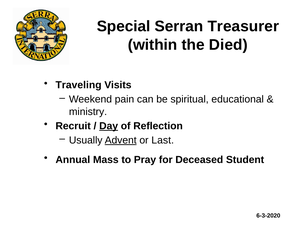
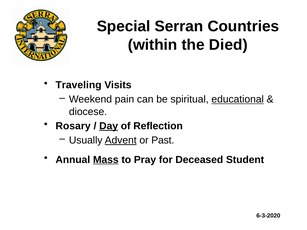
Treasurer: Treasurer -> Countries (243, 26)
educational underline: none -> present (238, 99)
ministry: ministry -> diocese (88, 112)
Recruit: Recruit -> Rosary (73, 126)
Last: Last -> Past (163, 140)
Mass underline: none -> present (106, 160)
